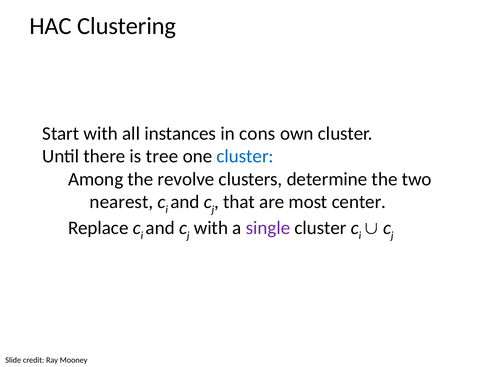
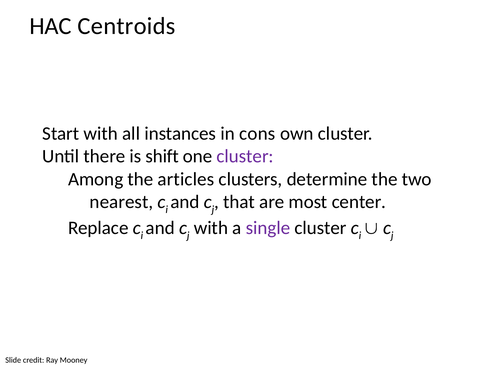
Clustering: Clustering -> Centroids (127, 26)
tree: tree -> shift (162, 157)
cluster colour: blue -> purple (245, 157)
revolve: revolve -> articles (186, 179)
